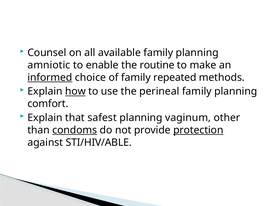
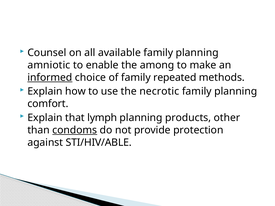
routine: routine -> among (157, 65)
how underline: present -> none (75, 92)
perineal: perineal -> necrotic (159, 92)
safest: safest -> lymph (102, 118)
vaginum: vaginum -> products (188, 118)
protection underline: present -> none (198, 130)
